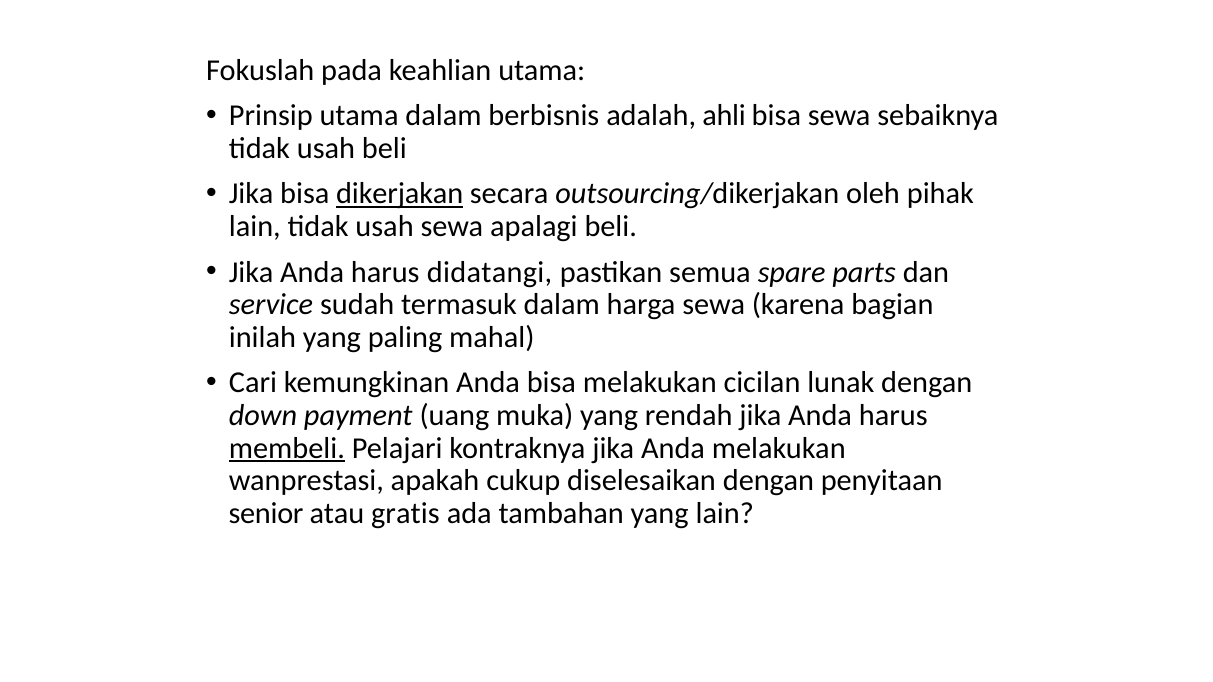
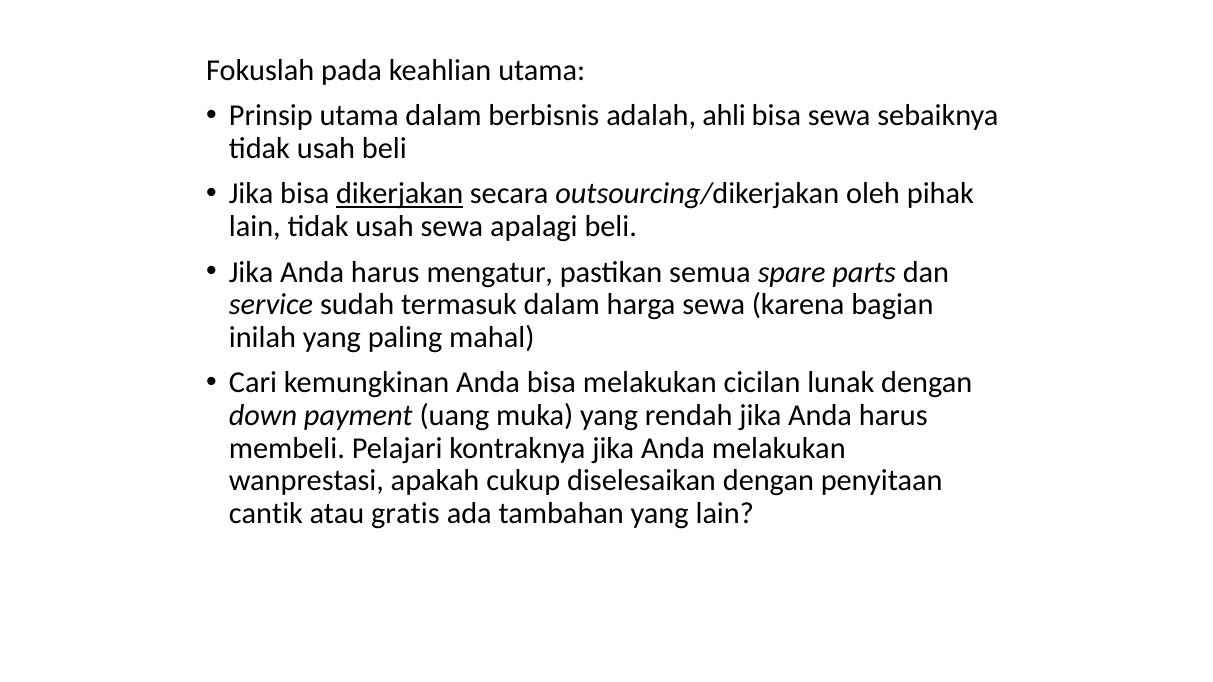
didatangi: didatangi -> mengatur (490, 272)
membeli underline: present -> none (287, 448)
senior: senior -> cantik (266, 514)
